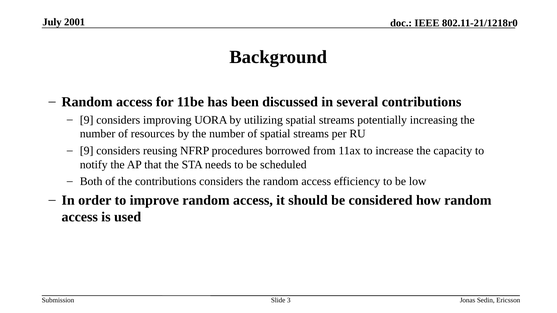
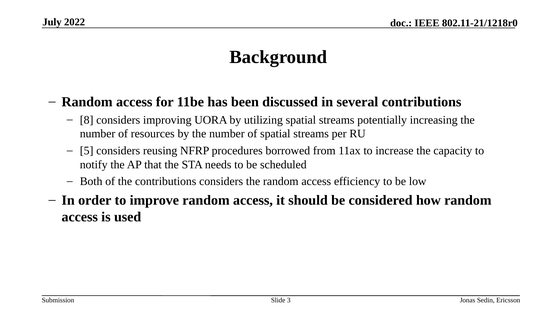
2001: 2001 -> 2022 (75, 22)
9: 9 -> 8 (87, 120)
9: 9 -> 5 (87, 151)
